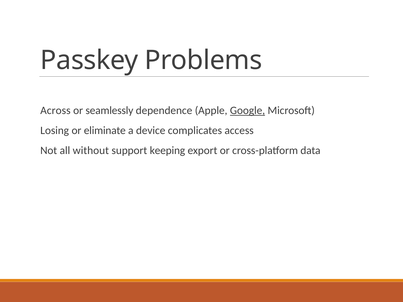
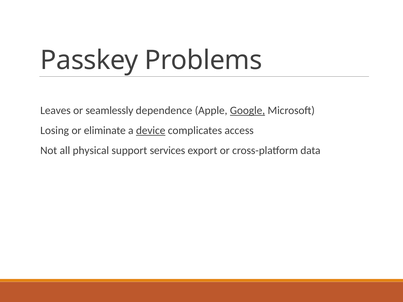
Across: Across -> Leaves (55, 111)
device underline: none -> present (151, 131)
without: without -> physical (91, 151)
keeping: keeping -> services (167, 151)
